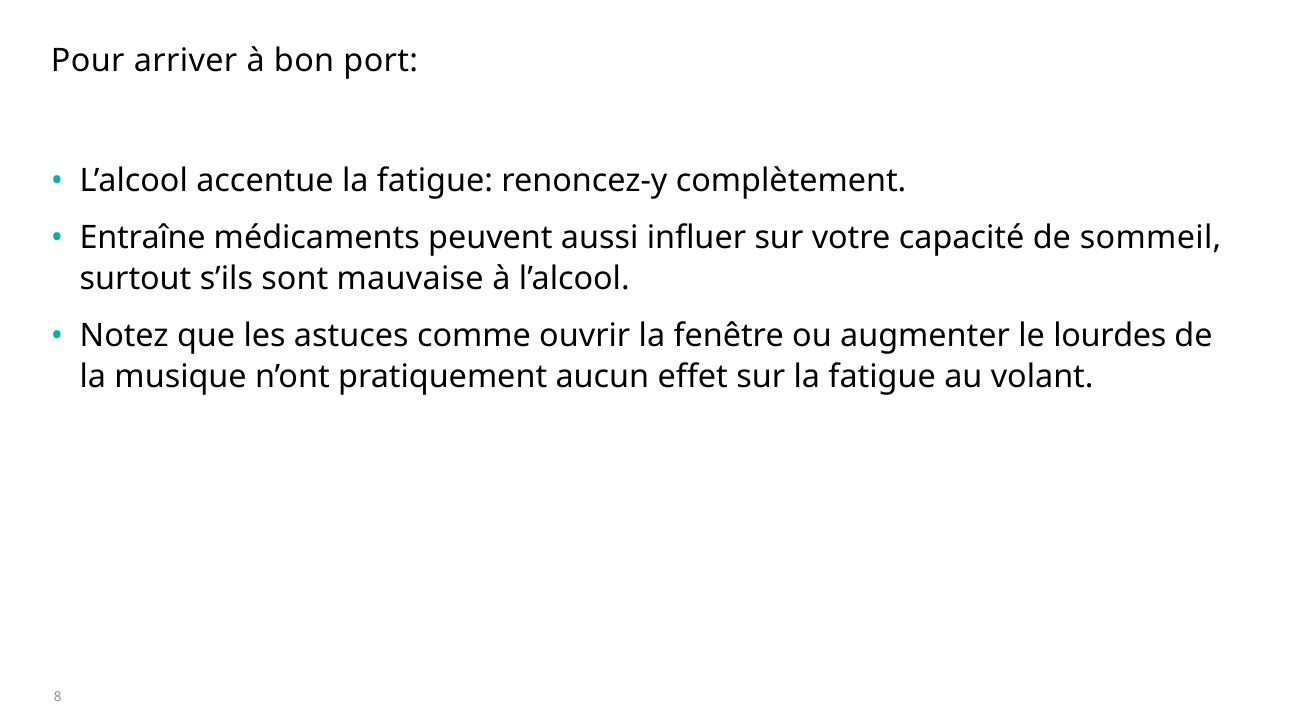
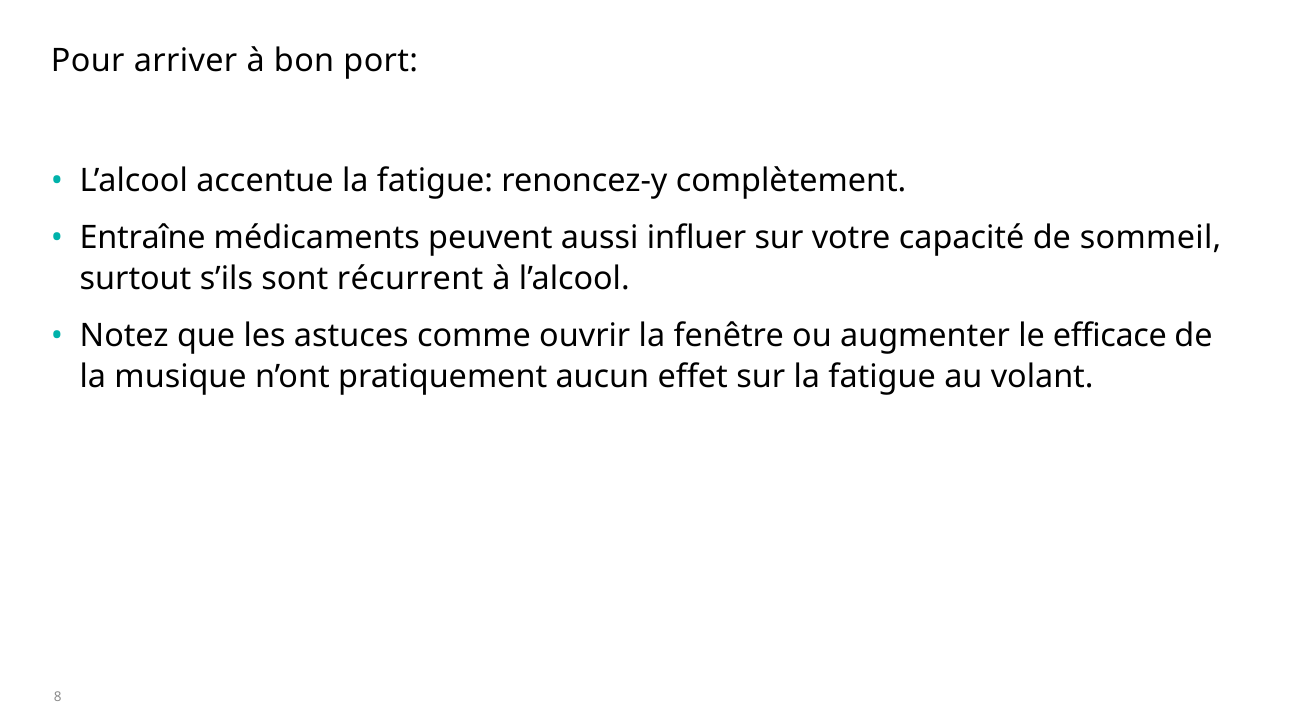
mauvaise: mauvaise -> récurrent (410, 279)
lourdes: lourdes -> efficace (1110, 336)
